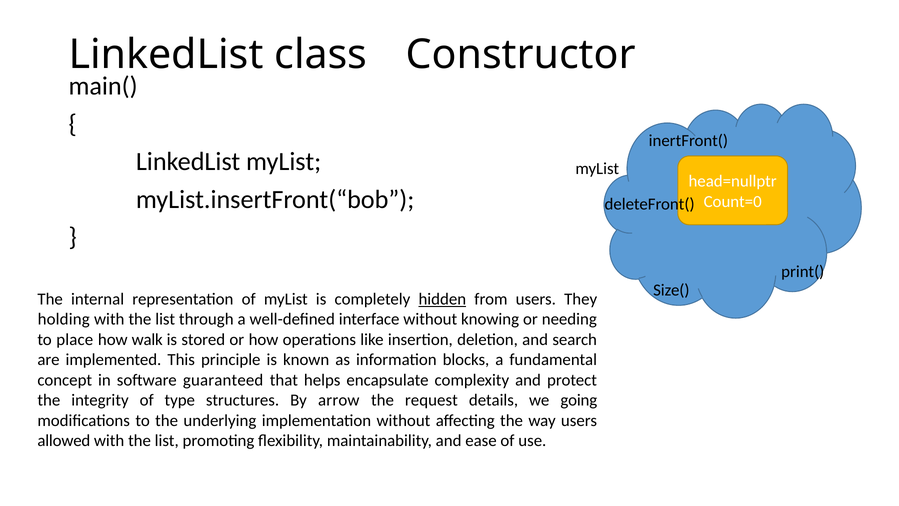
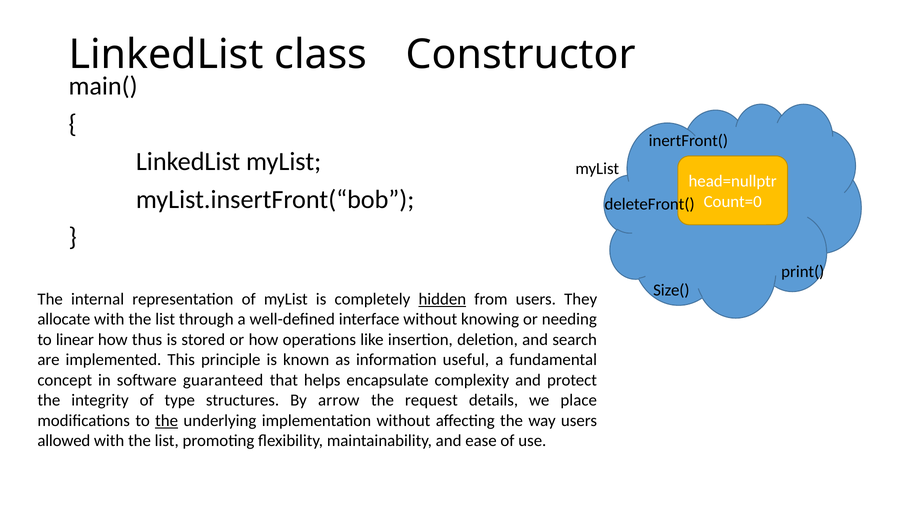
holding: holding -> allocate (64, 319)
place: place -> linear (75, 339)
walk: walk -> thus (147, 339)
blocks: blocks -> useful (466, 360)
going: going -> place (579, 400)
the underline: none -> present (167, 420)
